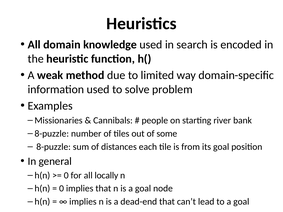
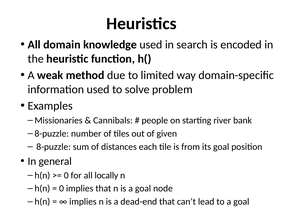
some: some -> given (167, 134)
